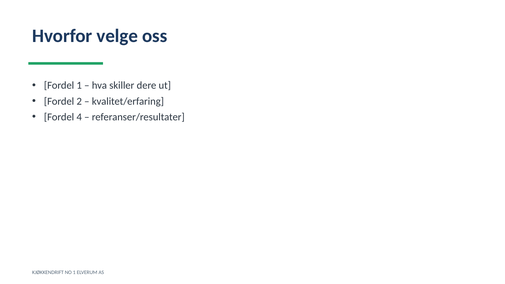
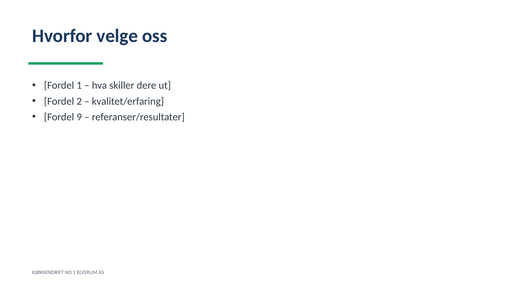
4: 4 -> 9 (79, 117)
